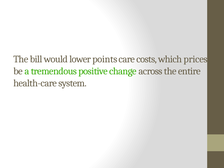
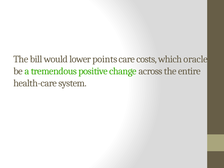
prices: prices -> oracle (196, 59)
